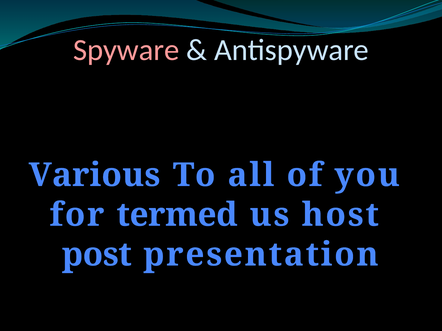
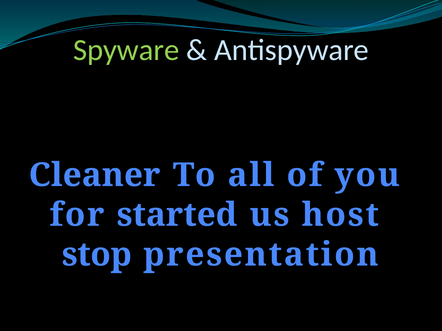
Spyware colour: pink -> light green (126, 50)
Various: Various -> Cleaner (95, 175)
termed: termed -> started (177, 215)
post: post -> stop (97, 255)
